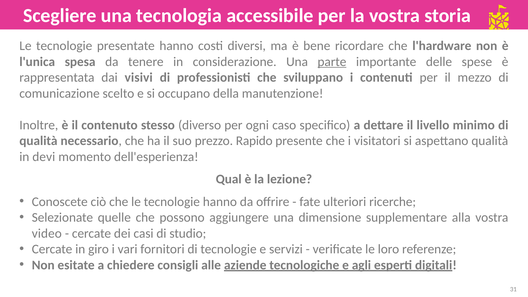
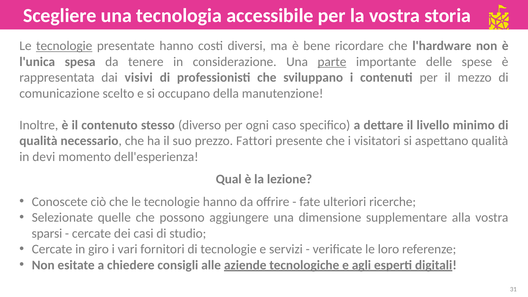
tecnologie underline: none -> present (64, 46)
Rapido: Rapido -> Fattori (254, 141)
video: video -> sparsi (47, 233)
